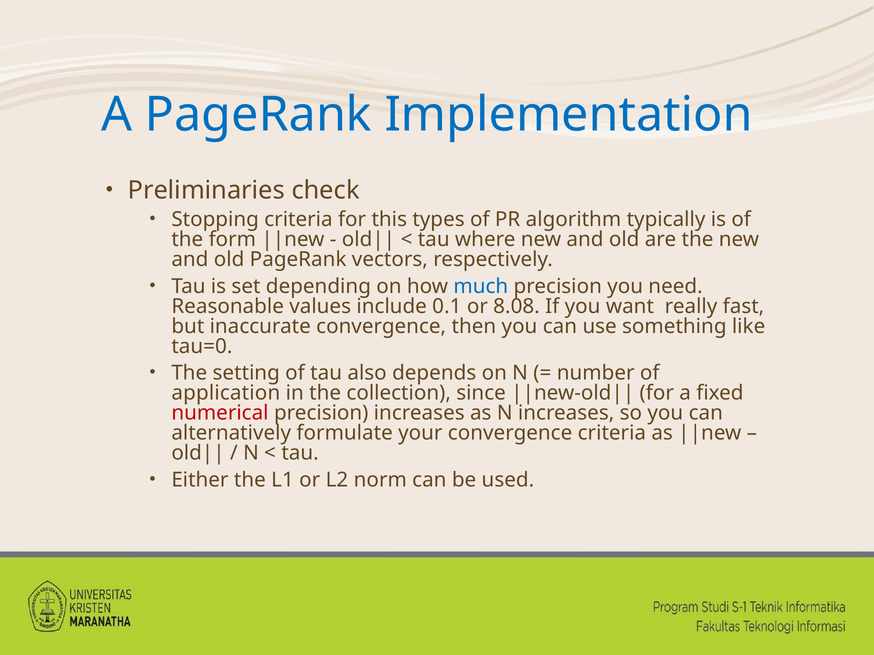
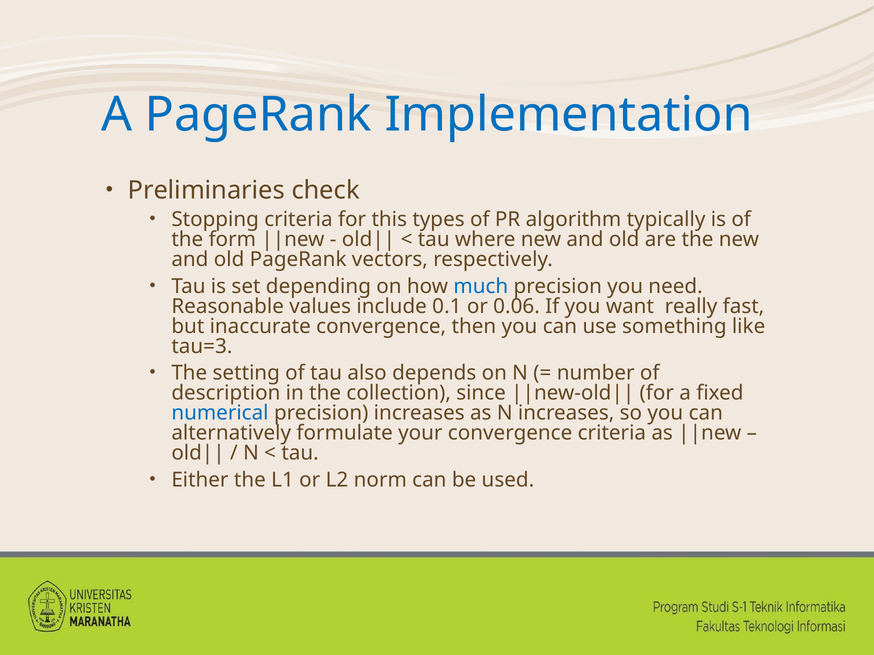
8.08: 8.08 -> 0.06 (517, 307)
tau=0: tau=0 -> tau=3 (202, 347)
application: application -> description (226, 393)
numerical colour: red -> blue (220, 413)
